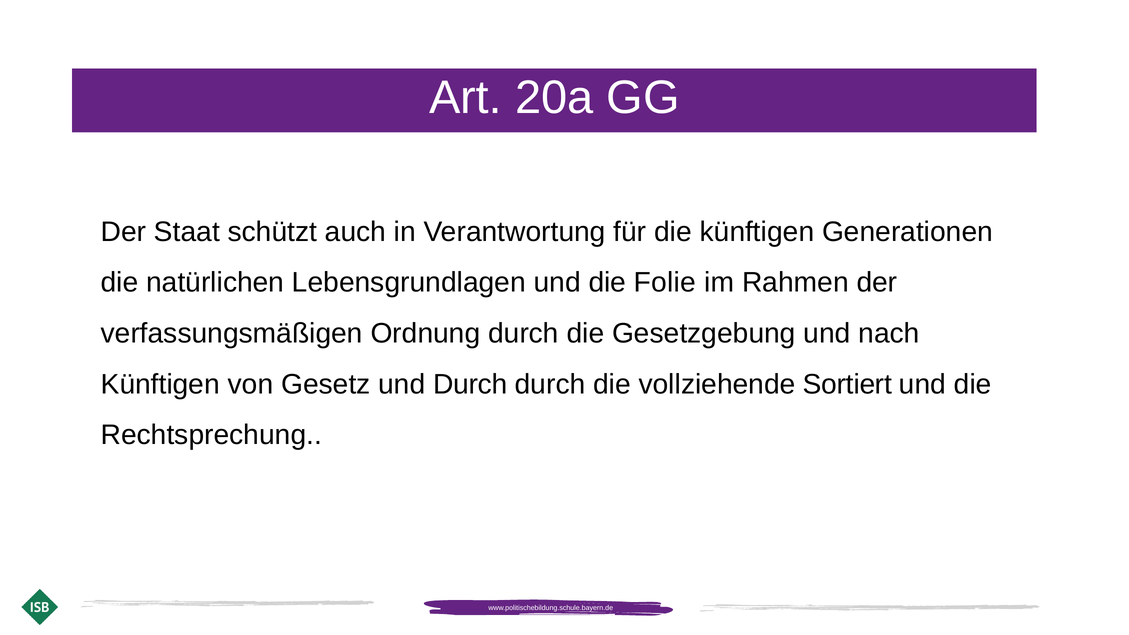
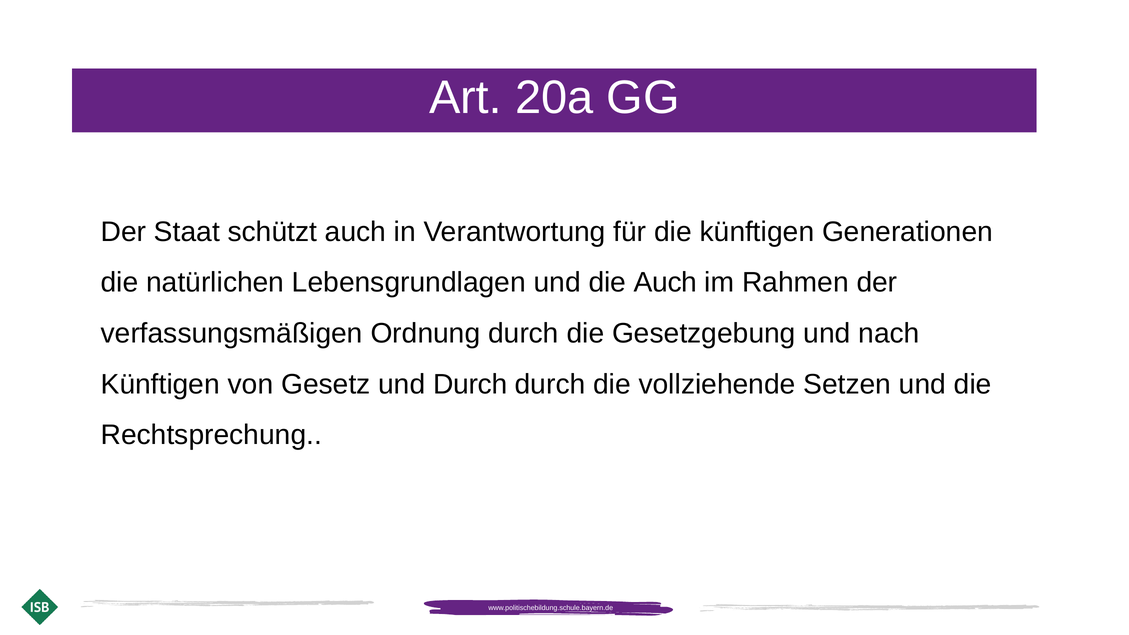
die Folie: Folie -> Auch (665, 283)
Sortiert: Sortiert -> Setzen (847, 384)
